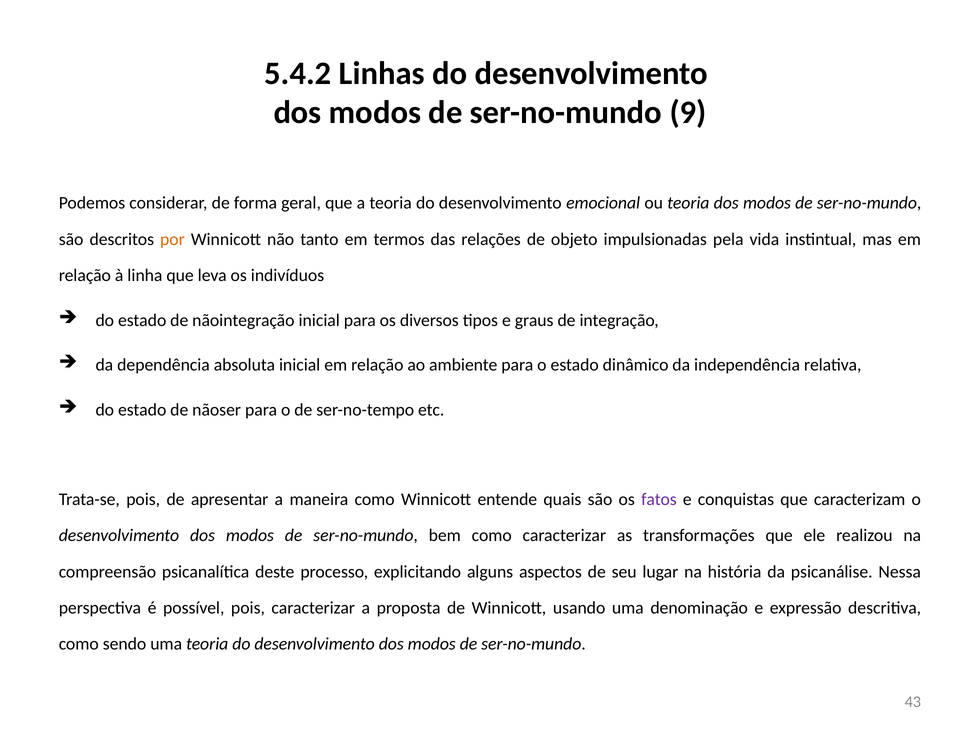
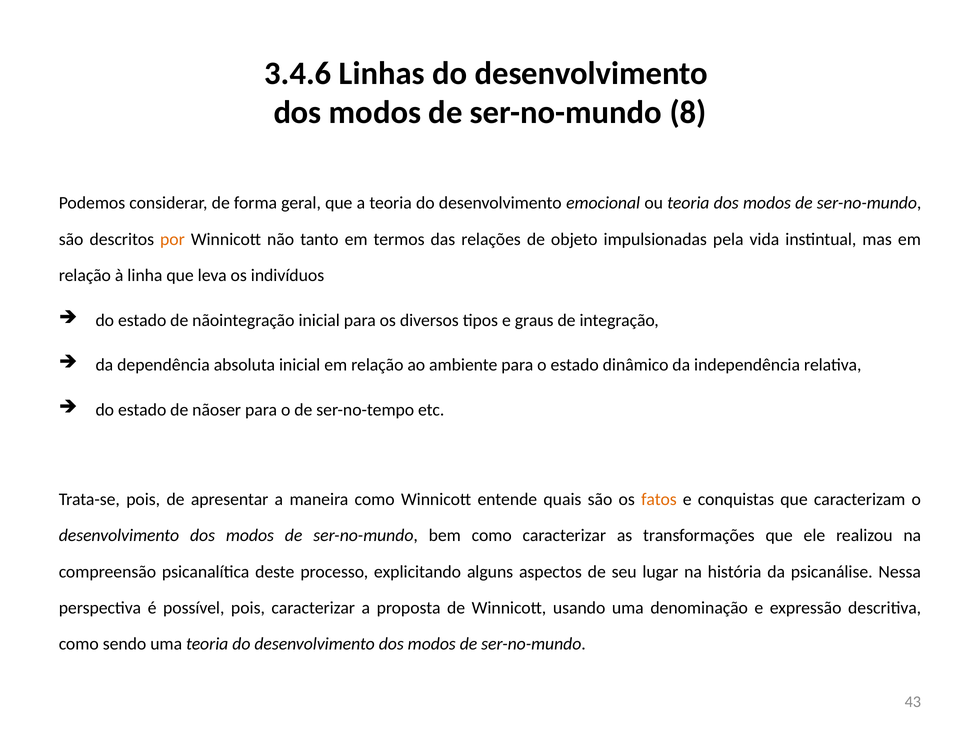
5.4.2: 5.4.2 -> 3.4.6 (298, 73)
9: 9 -> 8 (688, 113)
fatos colour: purple -> orange (659, 500)
